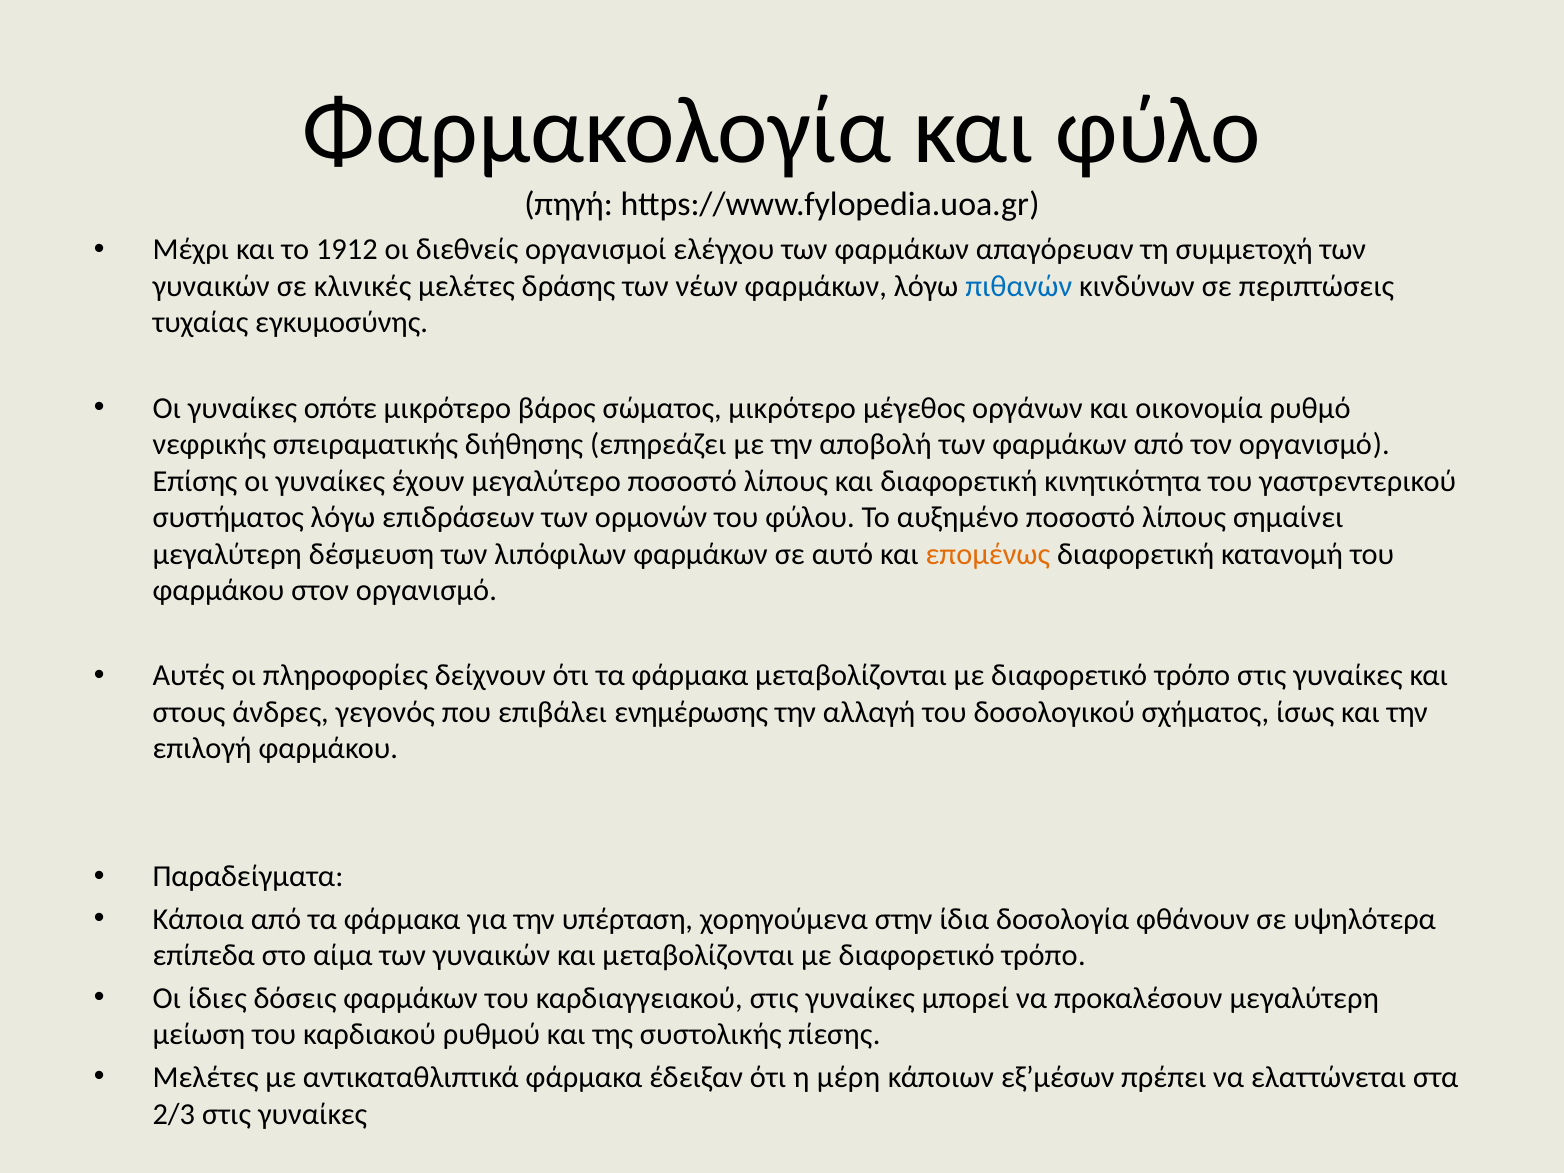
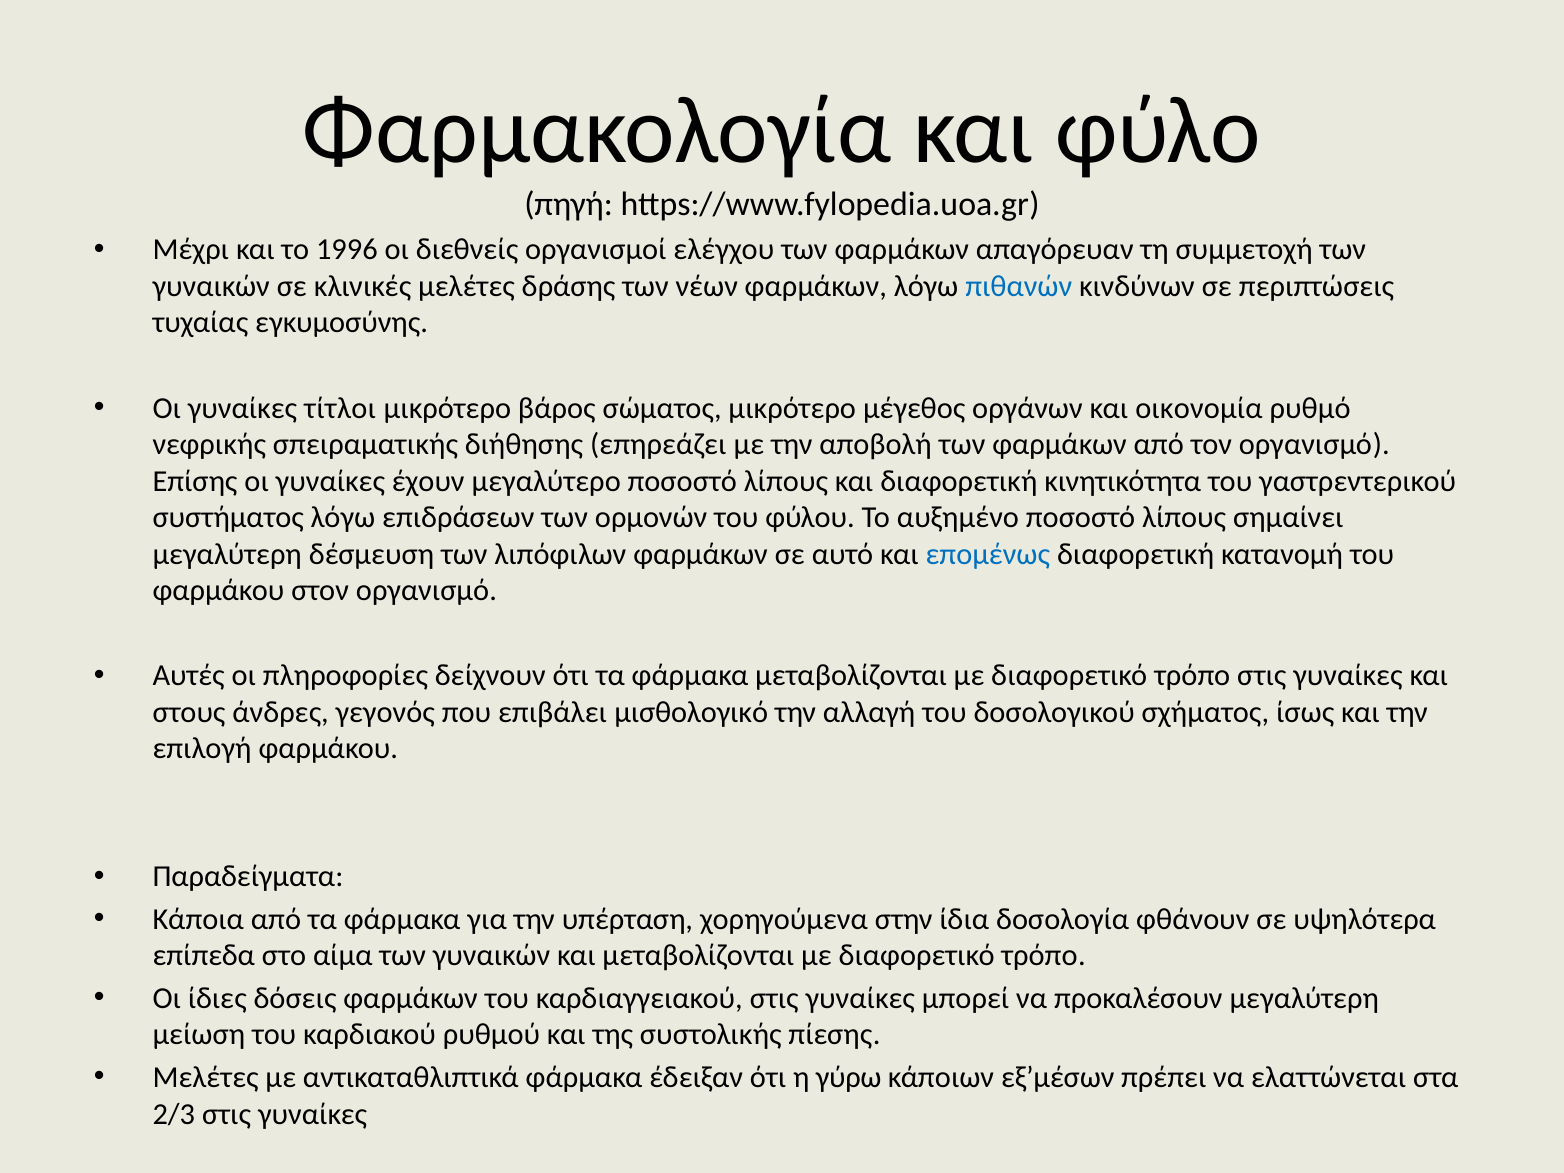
1912: 1912 -> 1996 (347, 250)
οπότε: οπότε -> τίτλοι (340, 408)
επομένως colour: orange -> blue (988, 554)
ενημέρωσης: ενημέρωσης -> μισθολογικό (691, 712)
μέρη: μέρη -> γύρω (849, 1077)
